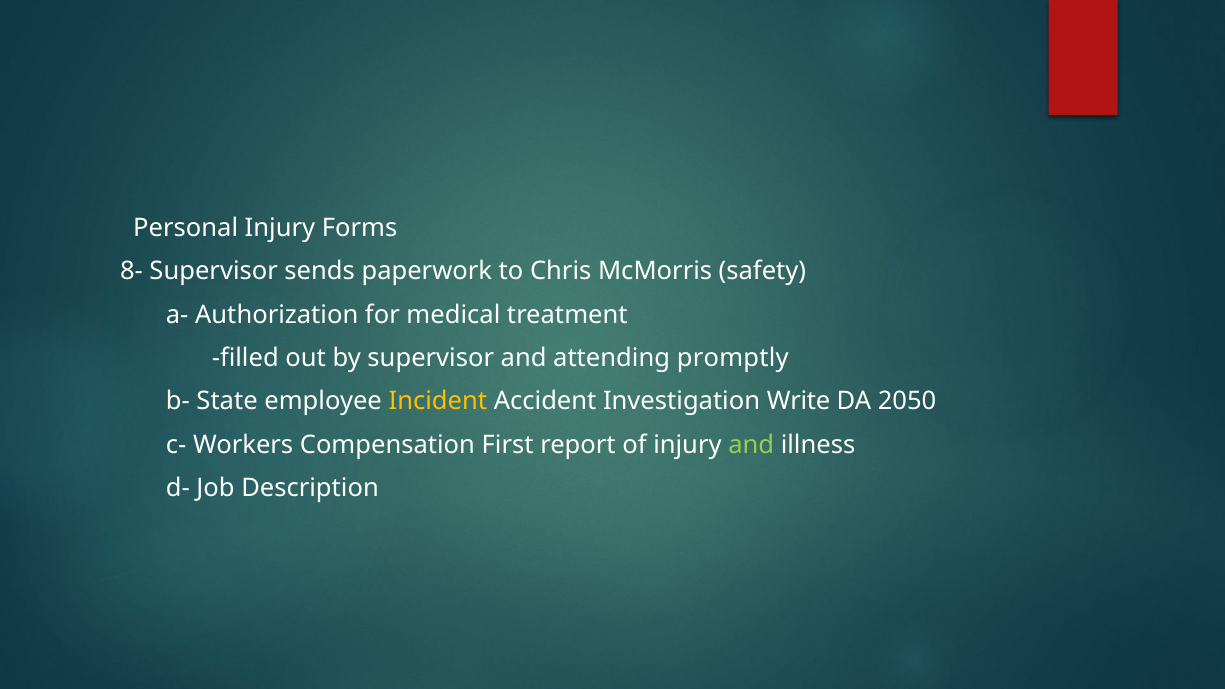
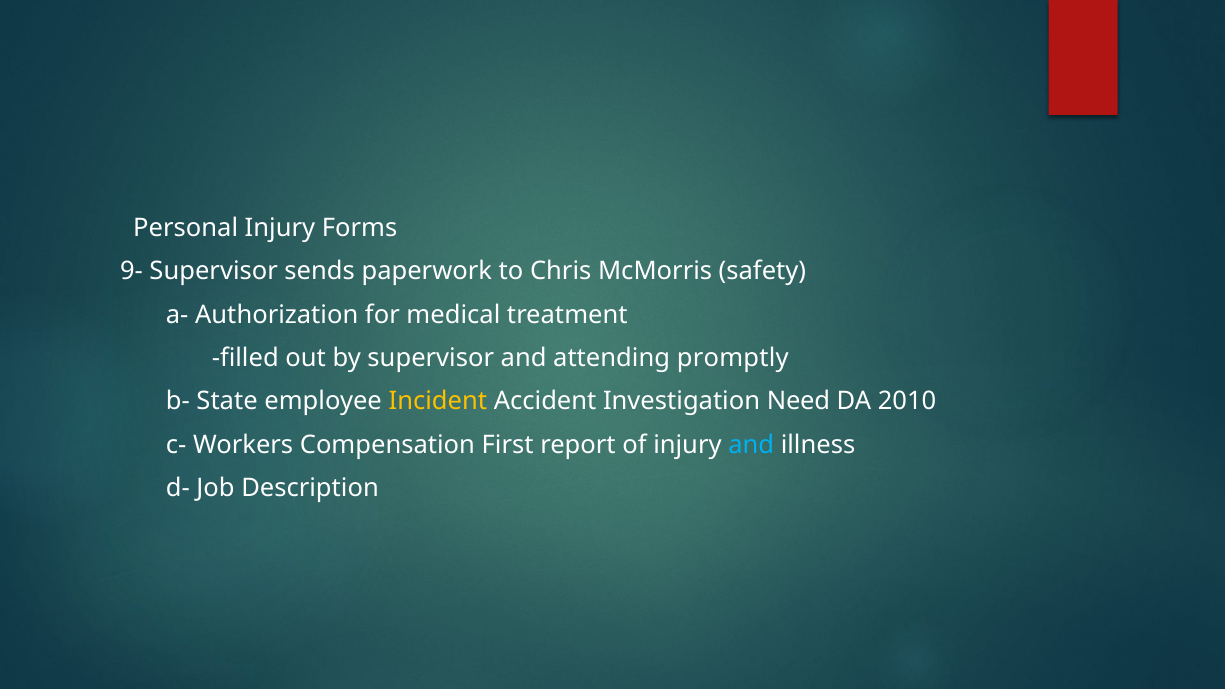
8-: 8- -> 9- (131, 271)
Write: Write -> Need (798, 402)
2050: 2050 -> 2010 (907, 402)
and colour: light green -> light blue (751, 445)
